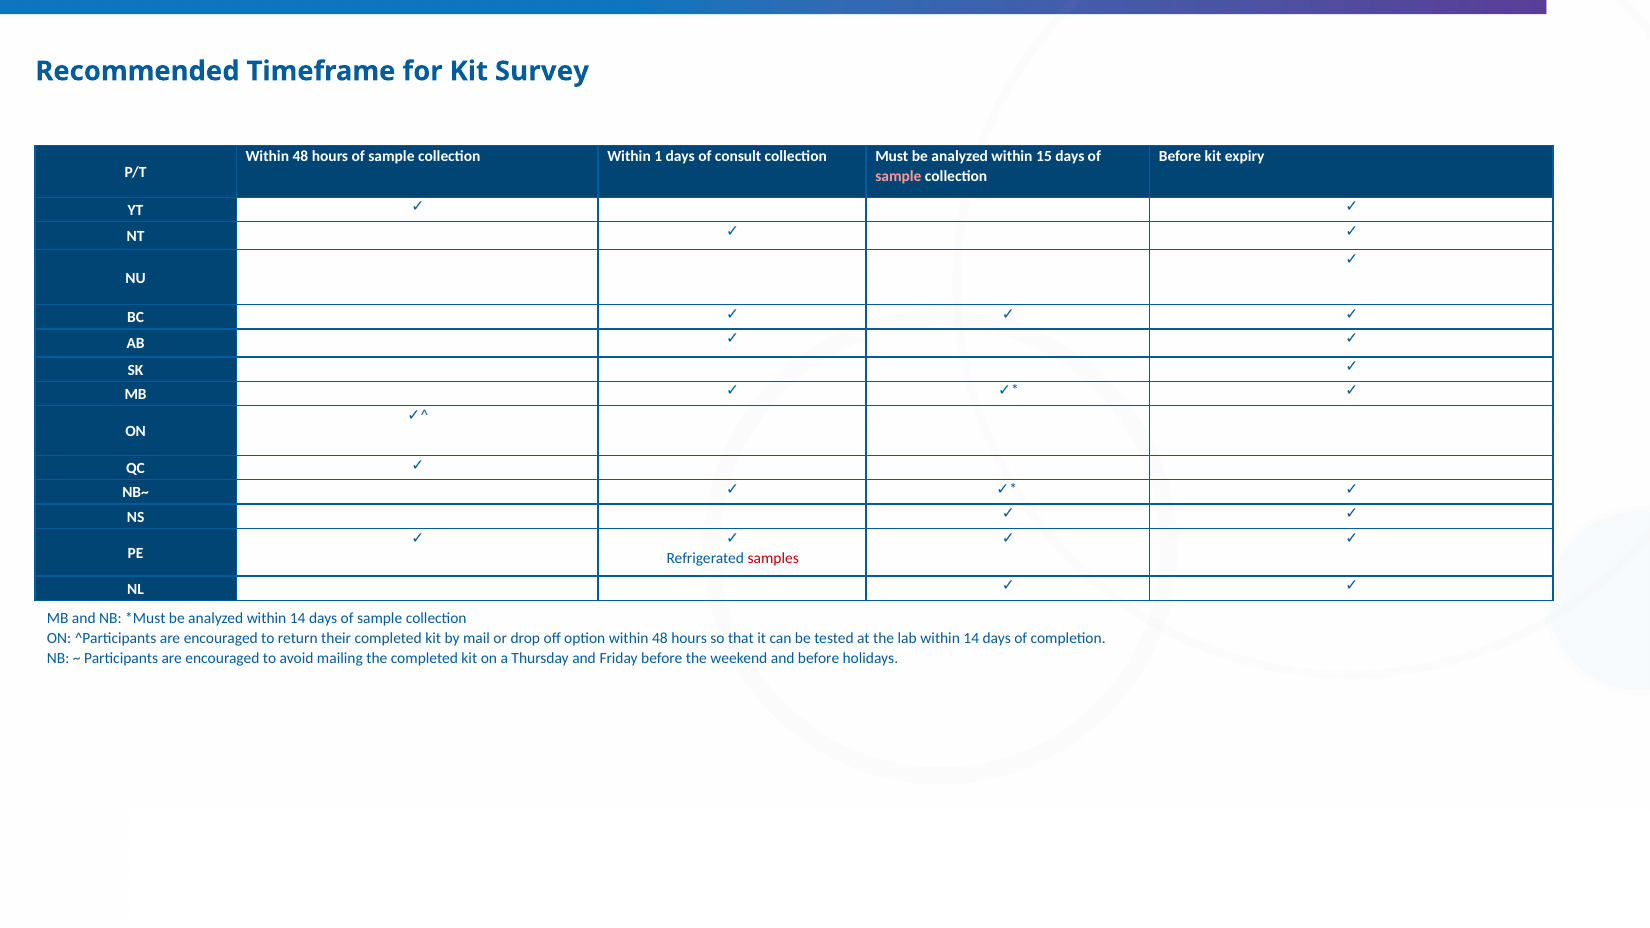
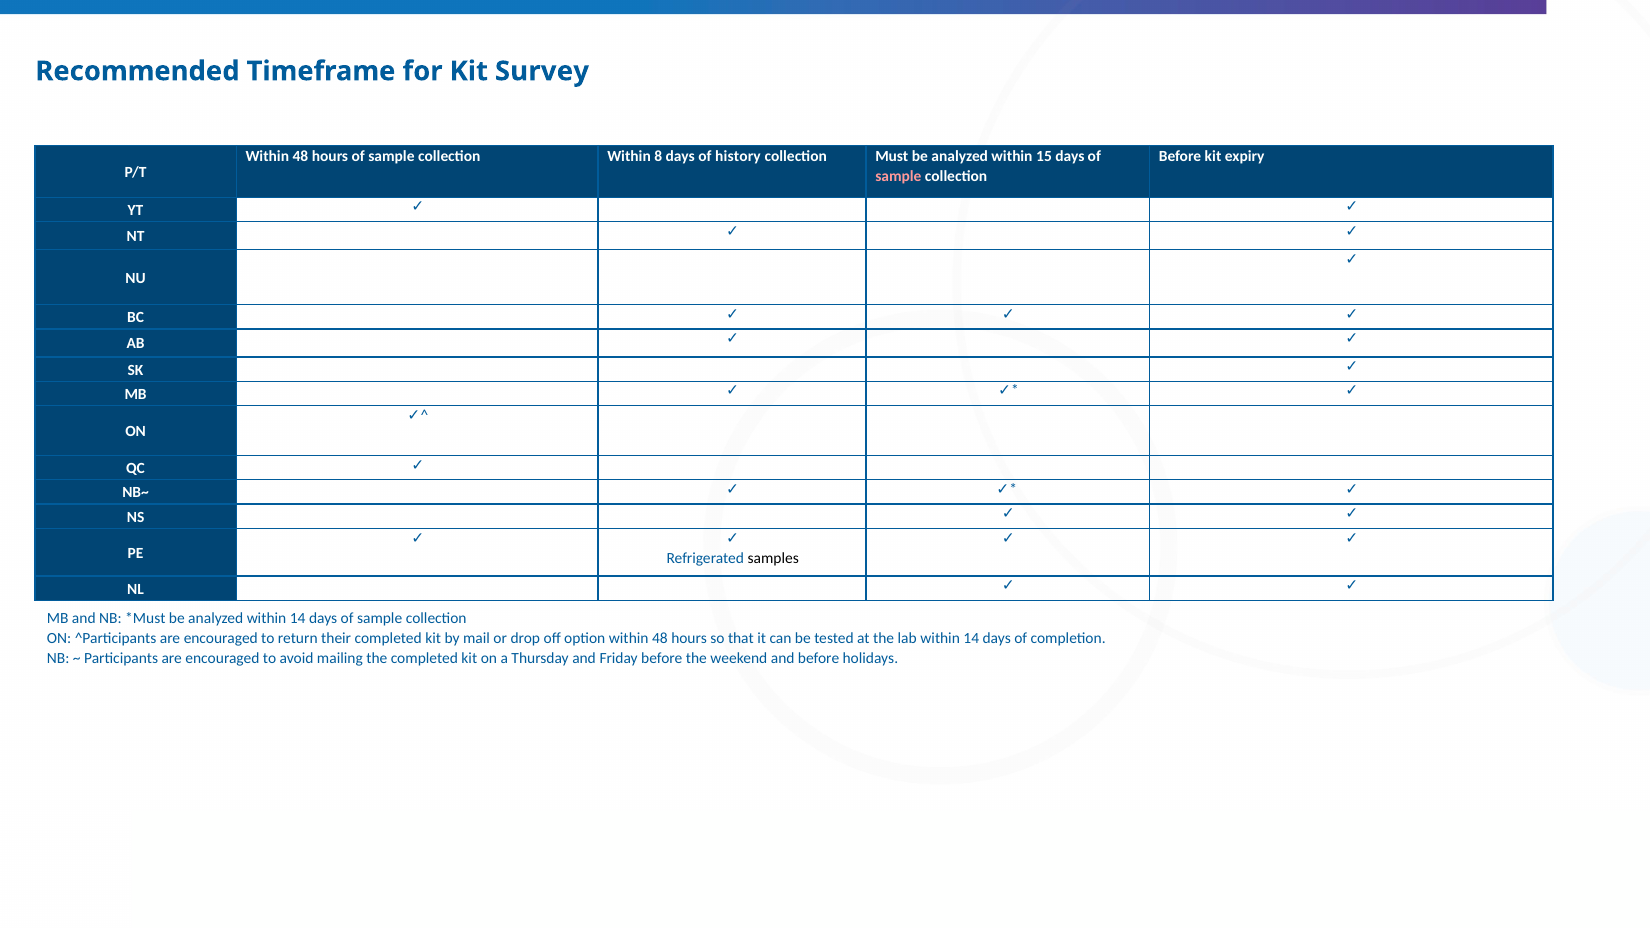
1: 1 -> 8 (658, 156)
consult: consult -> history (738, 156)
samples colour: red -> black (773, 558)
